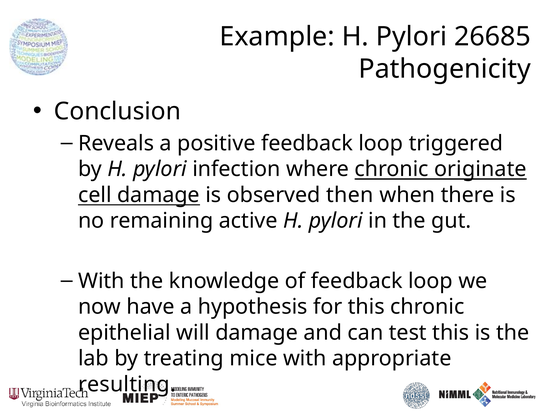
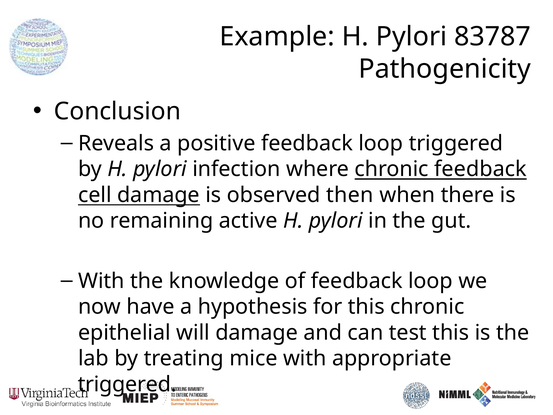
26685: 26685 -> 83787 (493, 36)
chronic originate: originate -> feedback (480, 169)
resulting: resulting -> triggered (127, 384)
